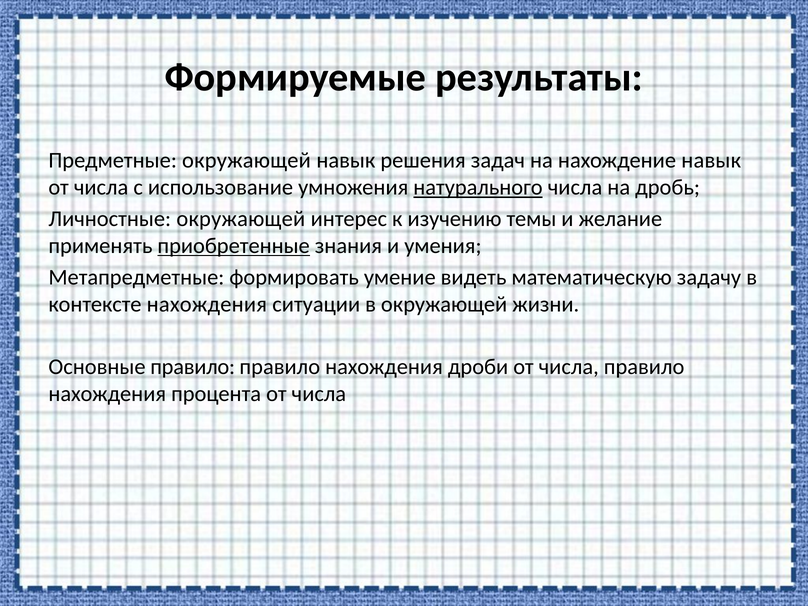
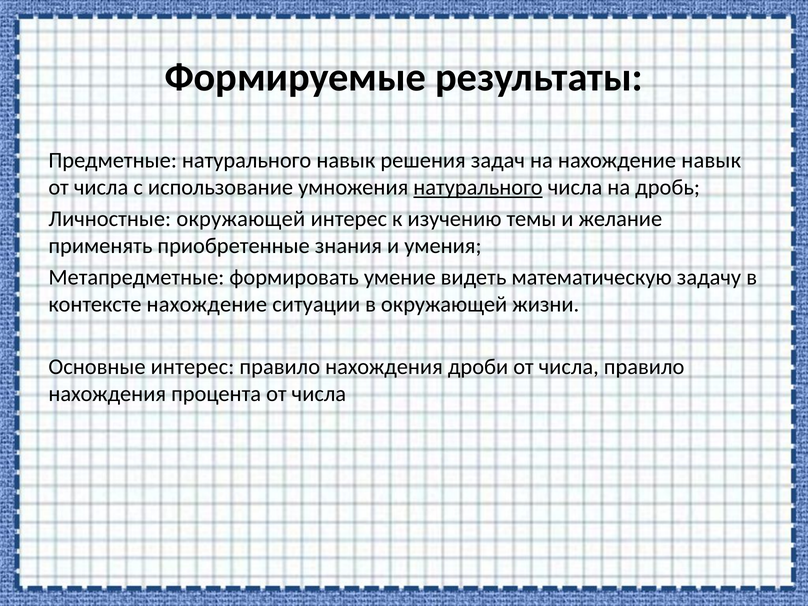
Предметные окружающей: окружающей -> натурального (247, 160)
приобретенные underline: present -> none (234, 246)
контексте нахождения: нахождения -> нахождение (207, 304)
Основные правило: правило -> интерес (192, 367)
